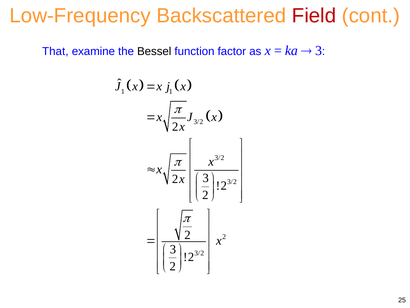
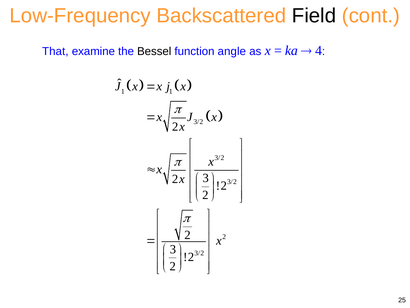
Field colour: red -> black (314, 16)
factor: factor -> angle (232, 51)
3: 3 -> 4 (319, 51)
